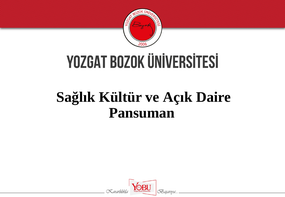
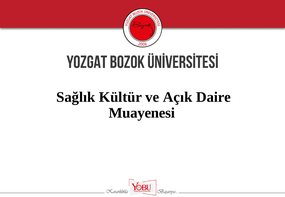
Pansuman: Pansuman -> Muayenesi (142, 113)
